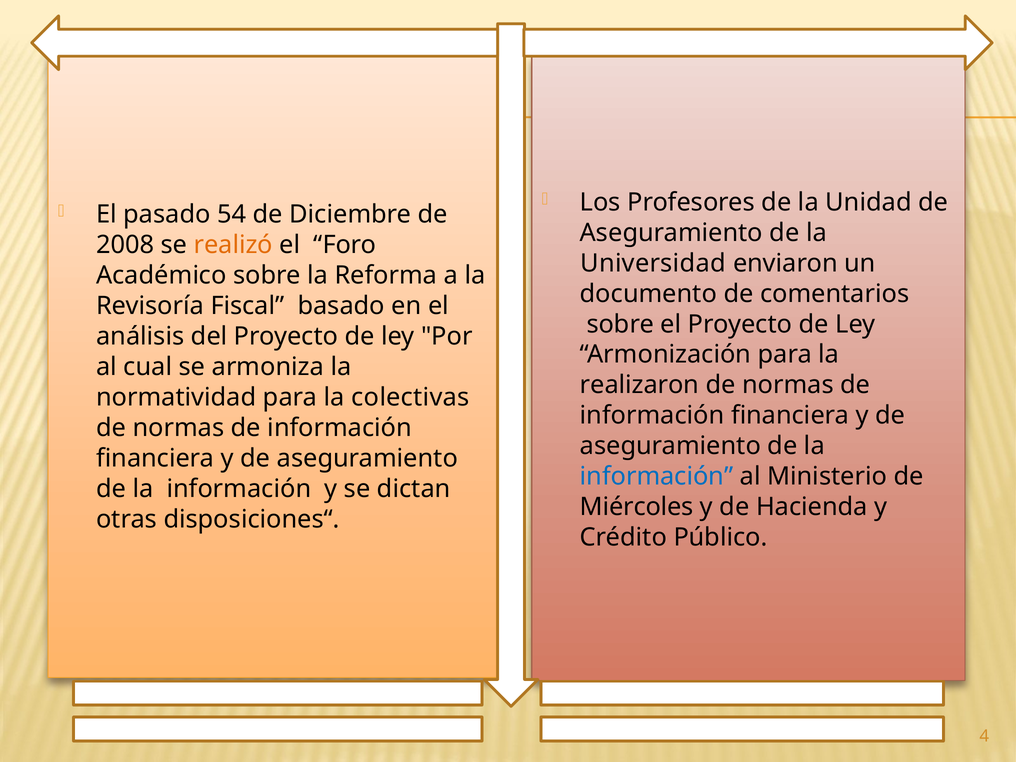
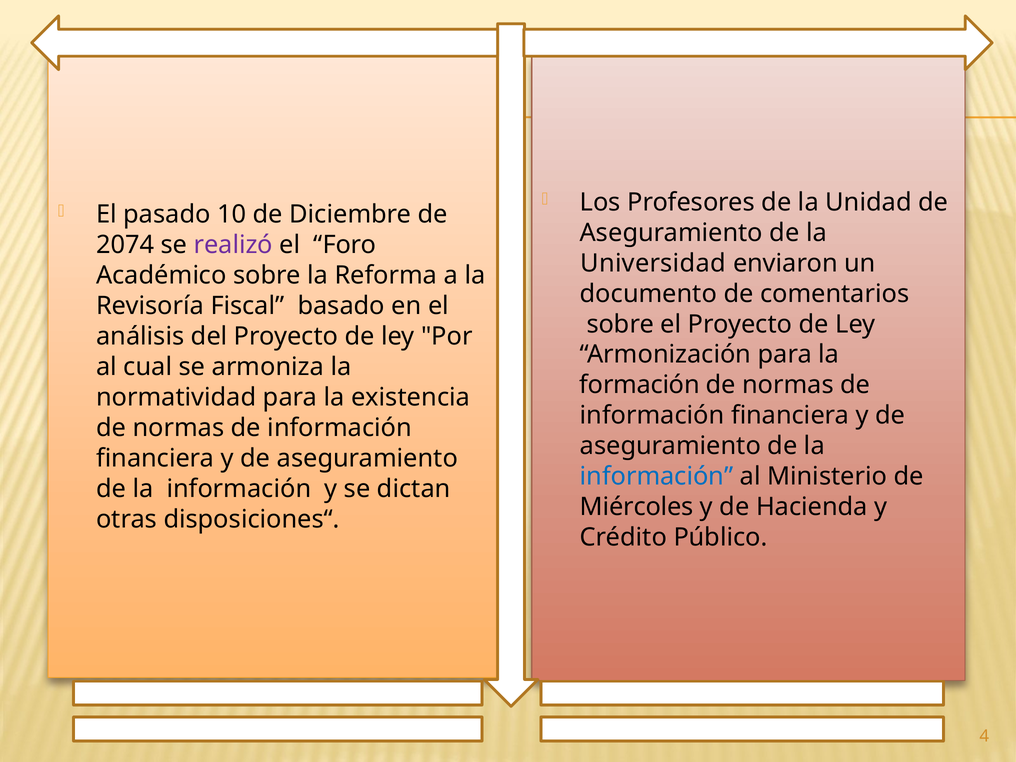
54: 54 -> 10 (232, 214)
2008: 2008 -> 2074 (125, 245)
realizó colour: orange -> purple (233, 245)
realizaron: realizaron -> formación (640, 385)
colectivas: colectivas -> existencia (411, 397)
